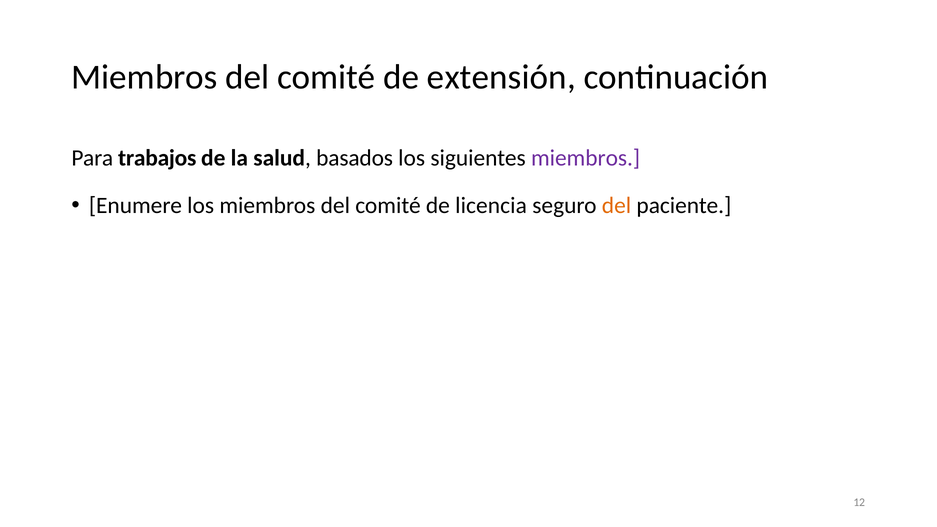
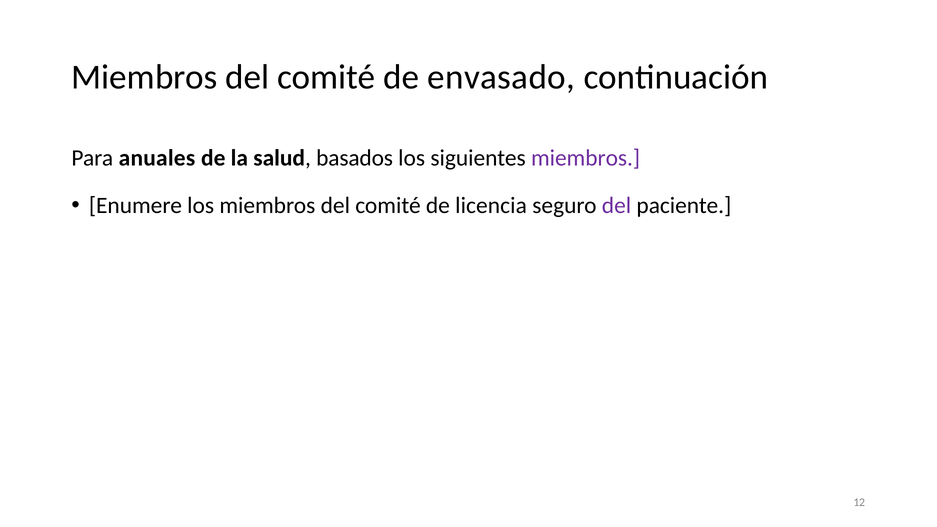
extensión: extensión -> envasado (501, 77)
trabajos: trabajos -> anuales (157, 158)
del colour: orange -> purple (617, 206)
